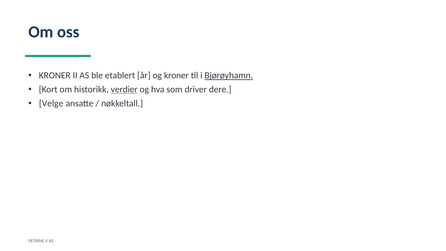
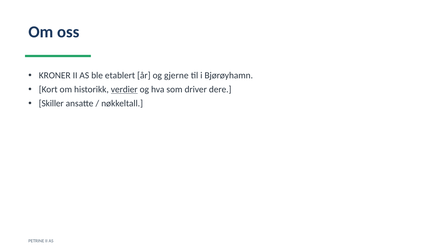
og kroner: kroner -> gjerne (176, 76)
Bjørøyhamn underline: present -> none (229, 76)
Velge: Velge -> Skiller (51, 103)
